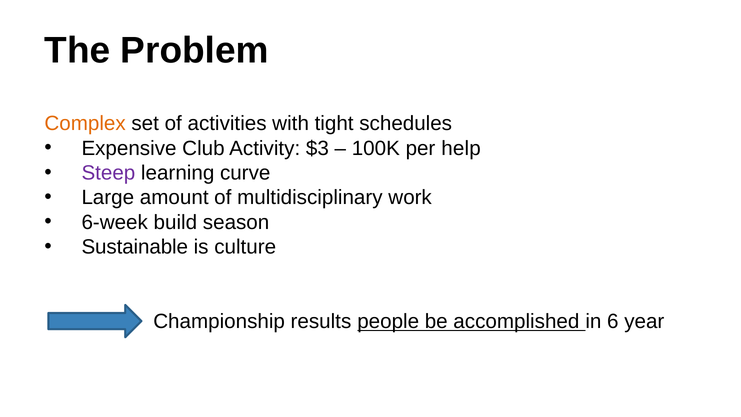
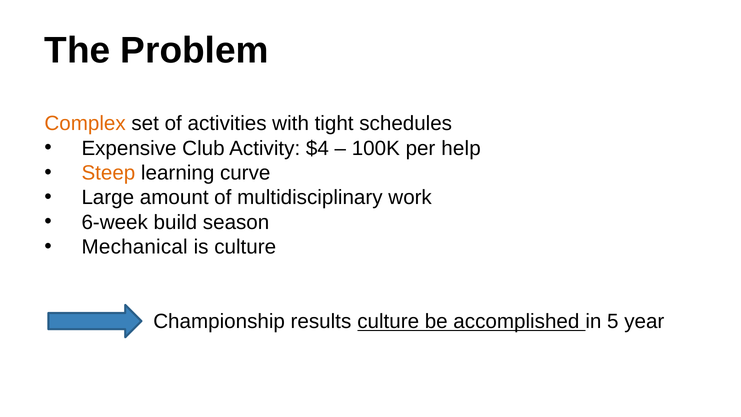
$3: $3 -> $4 (317, 148)
Steep colour: purple -> orange (108, 173)
Sustainable: Sustainable -> Mechanical (135, 247)
results people: people -> culture (388, 321)
6: 6 -> 5 (613, 321)
